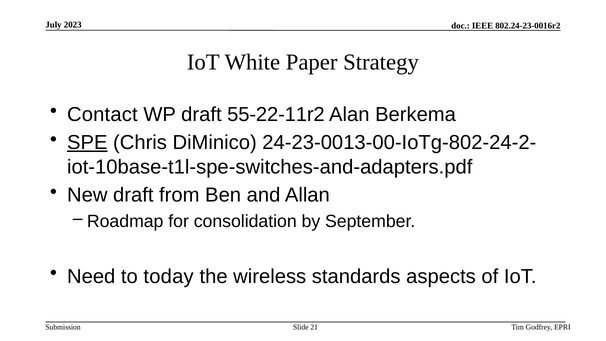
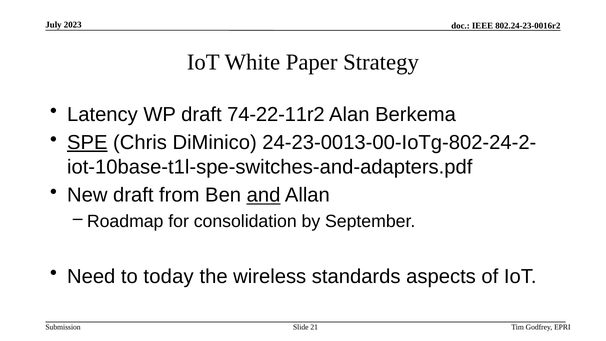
Contact: Contact -> Latency (102, 114)
55-22-11r2: 55-22-11r2 -> 74-22-11r2 (276, 114)
and underline: none -> present (264, 195)
